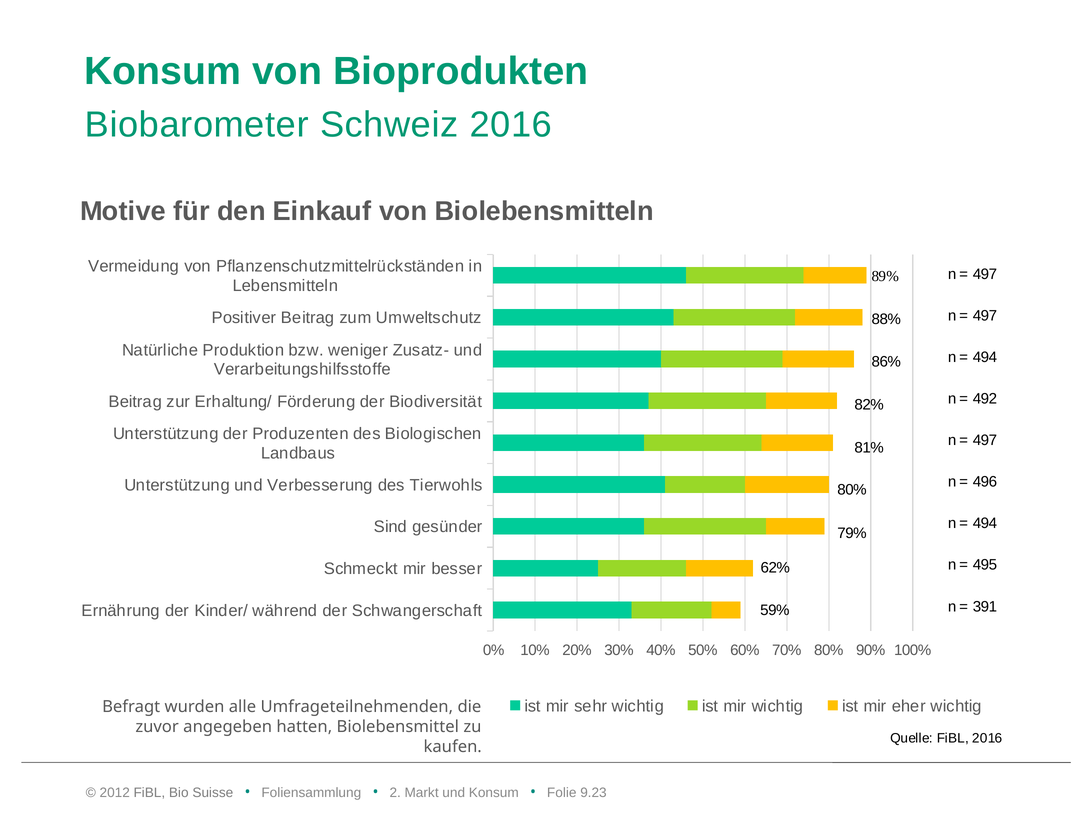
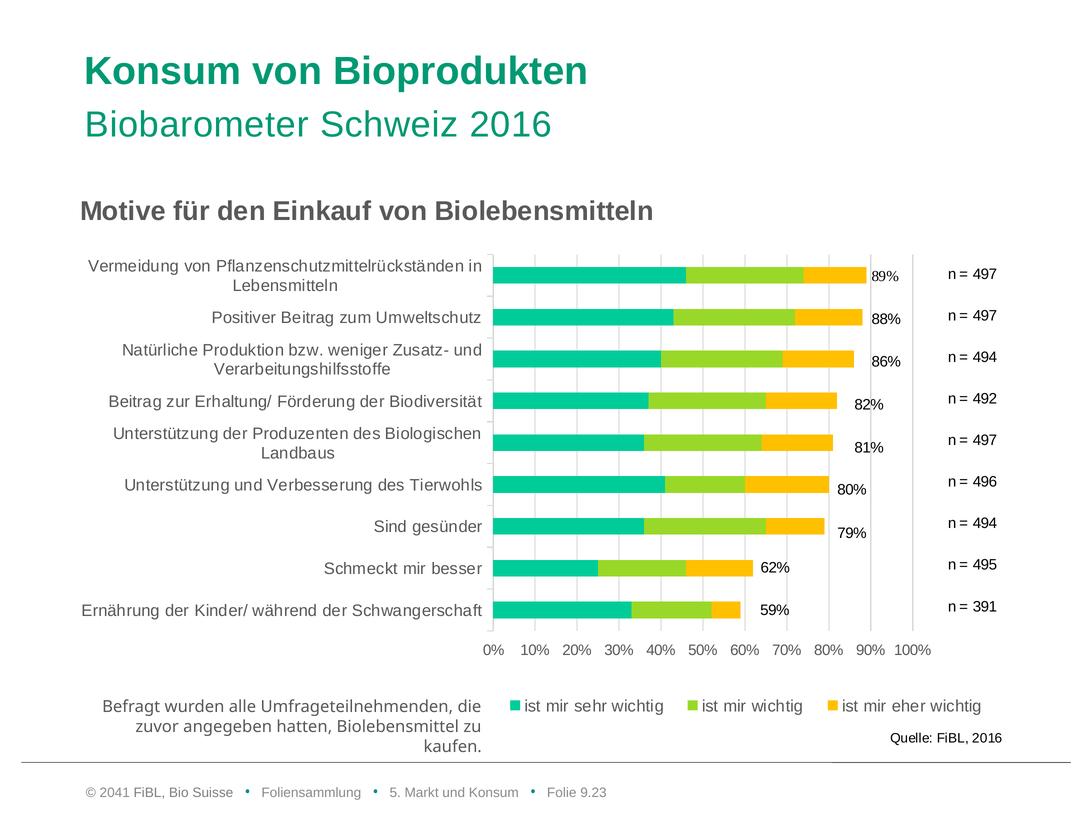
2012: 2012 -> 2041 (115, 793)
2: 2 -> 5 (395, 793)
